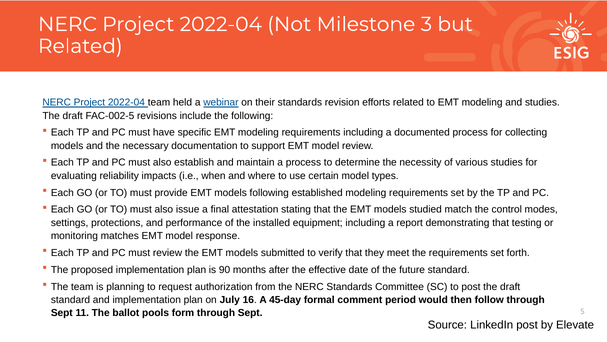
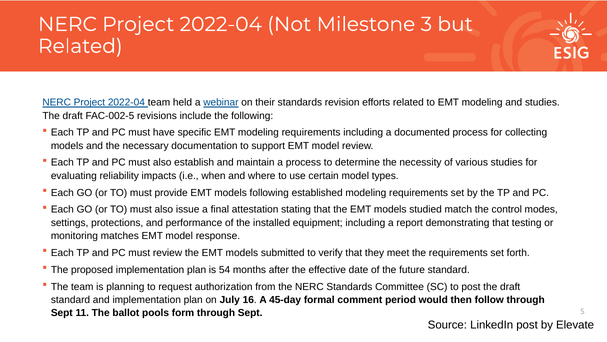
90: 90 -> 54 (225, 269)
